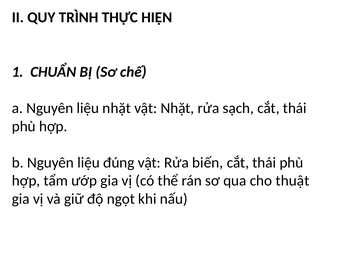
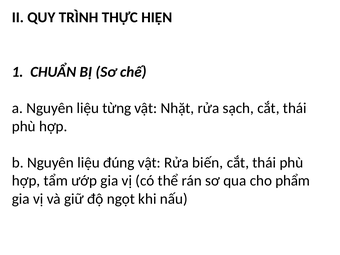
liệu nhặt: nhặt -> từng (117, 108)
thuật: thuật -> phẩm (293, 181)
